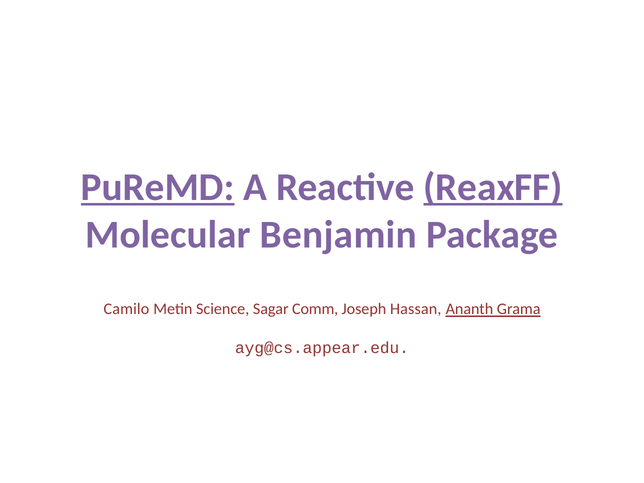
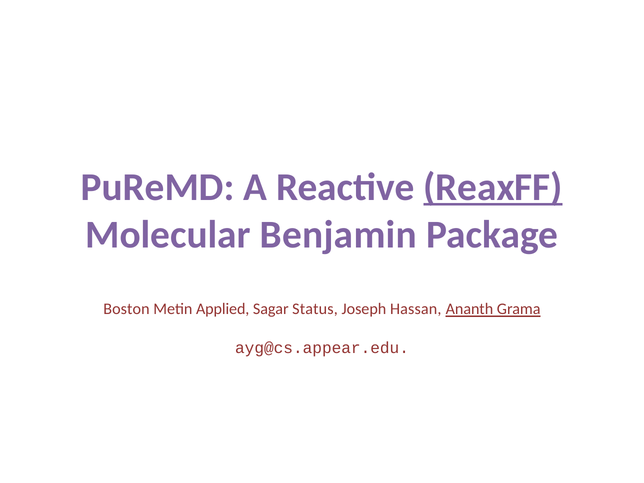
PuReMD underline: present -> none (158, 187)
Camilo: Camilo -> Boston (126, 309)
Science: Science -> Applied (223, 309)
Comm: Comm -> Status (315, 309)
